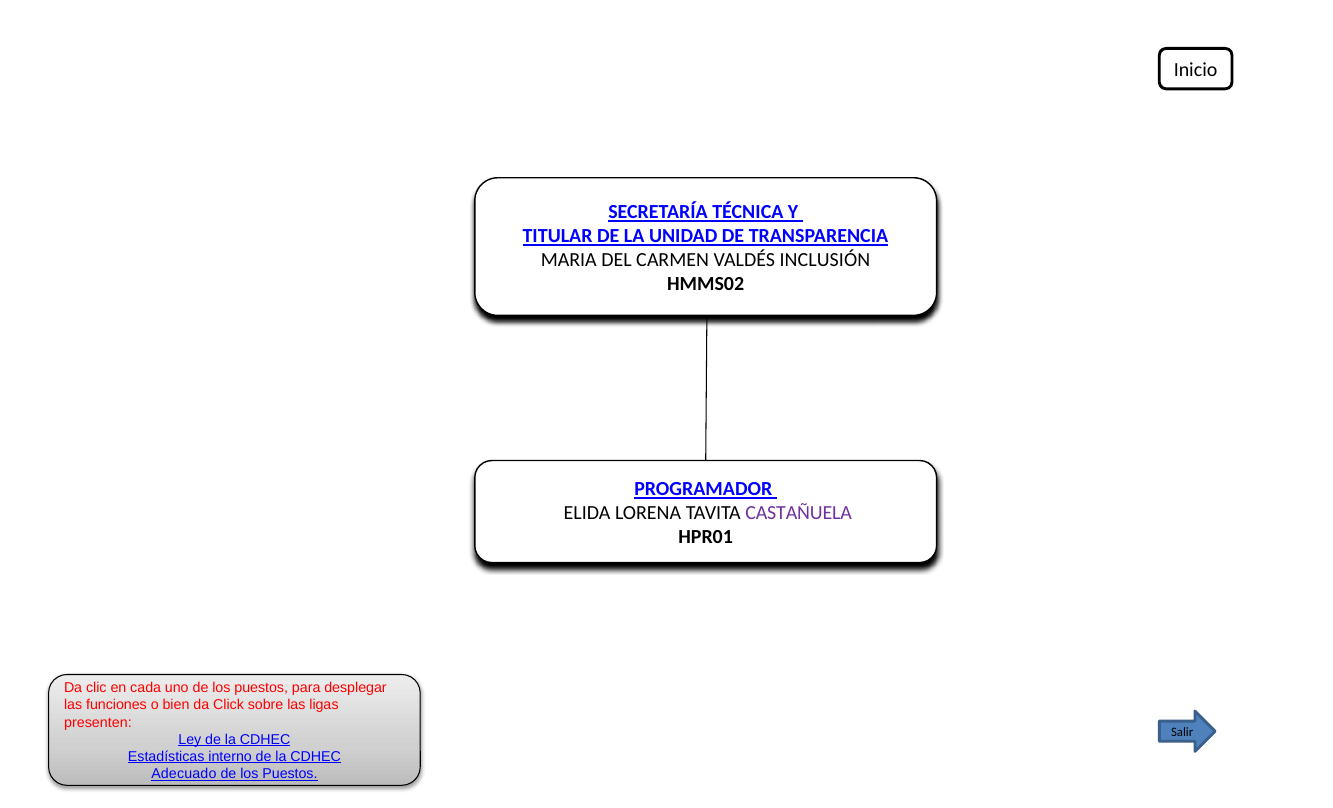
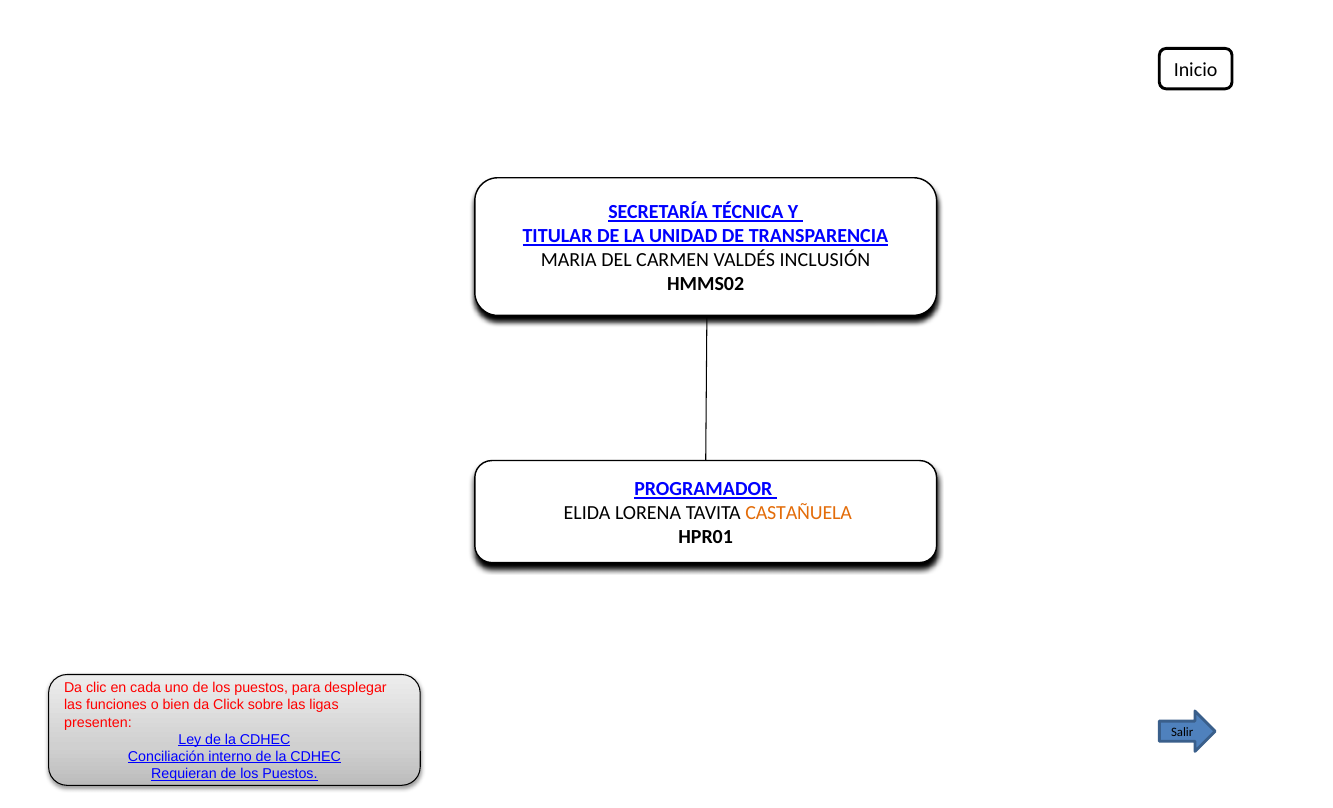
CASTAÑUELA colour: purple -> orange (799, 513)
Estadísticas: Estadísticas -> Conciliación (166, 757)
Adecuado: Adecuado -> Requieran (184, 774)
